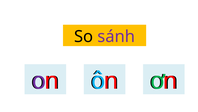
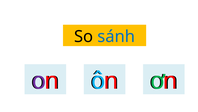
sánh colour: purple -> blue (116, 36)
